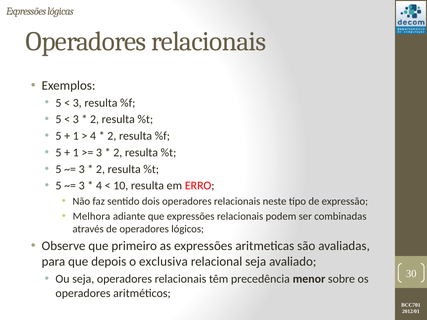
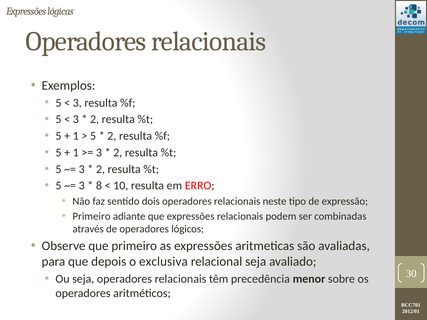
4: 4 -> 5 (93, 136)
4: 4 -> 8 (99, 186)
Melhora: Melhora -> Primeiro (92, 216)
